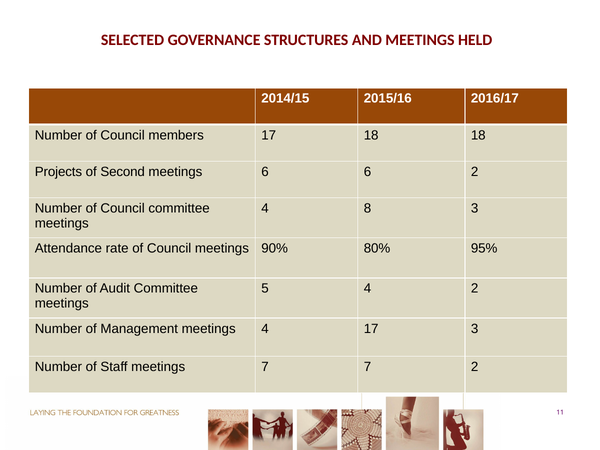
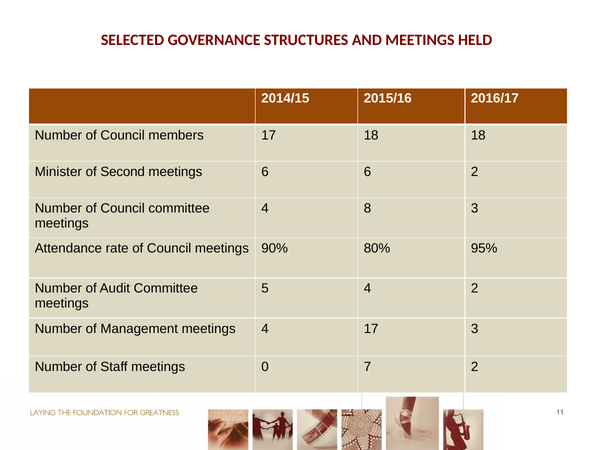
Projects: Projects -> Minister (58, 172)
meetings 7: 7 -> 0 (265, 367)
